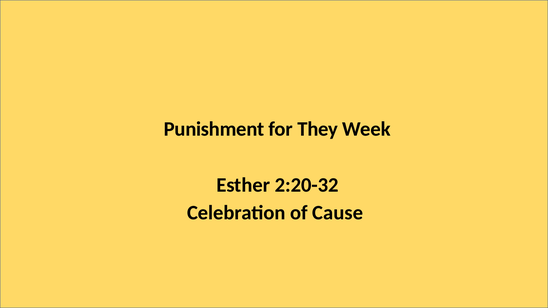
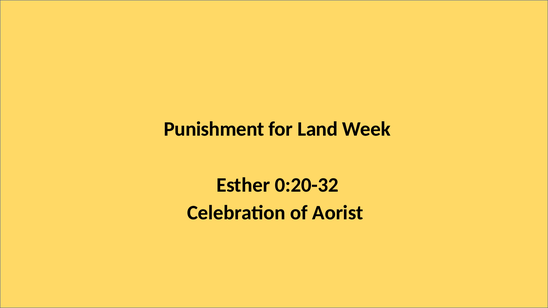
They: They -> Land (318, 129)
2:20-32: 2:20-32 -> 0:20-32 (307, 185)
Cause: Cause -> Aorist (338, 213)
